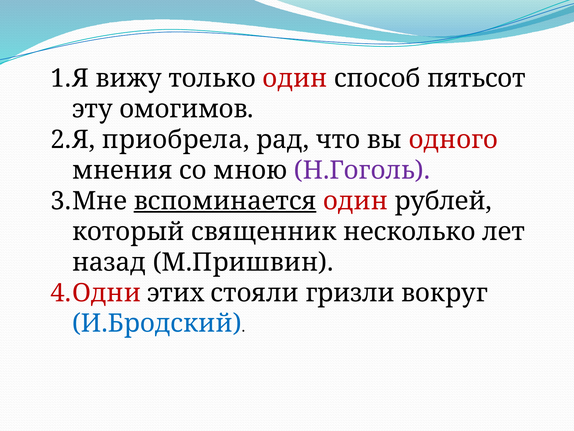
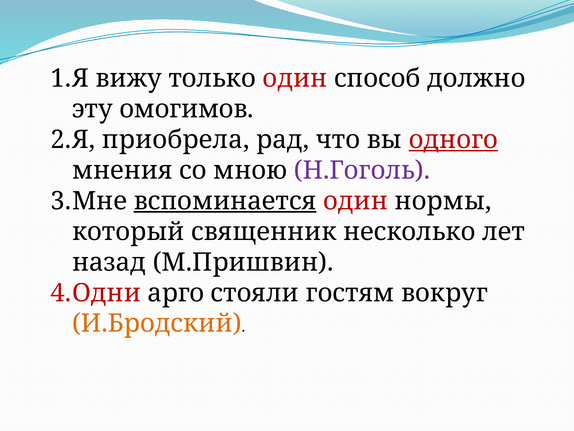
пятьсот: пятьсот -> должно (476, 78)
одного underline: none -> present (453, 139)
рублей: рублей -> нормы (443, 201)
этих: этих -> арго (176, 293)
гризли: гризли -> гостям (350, 293)
И.Бродский colour: blue -> orange (157, 323)
